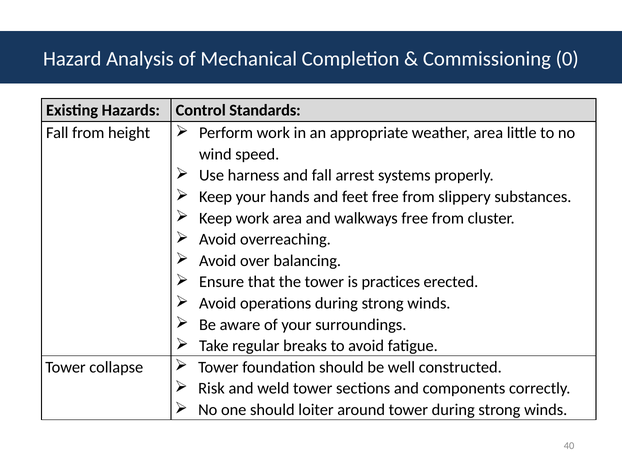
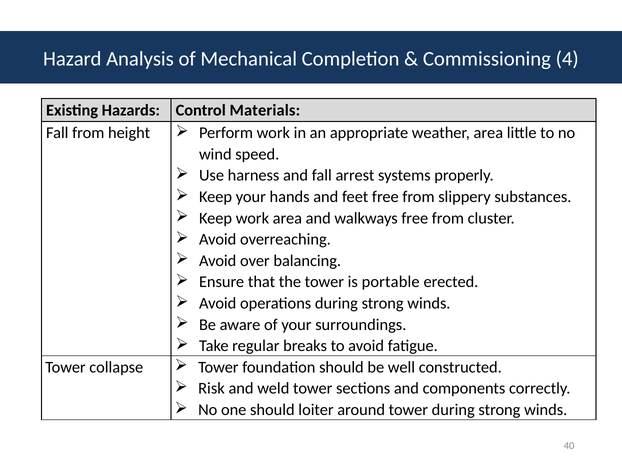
0: 0 -> 4 (567, 59)
Standards: Standards -> Materials (265, 110)
practices: practices -> portable (391, 282)
